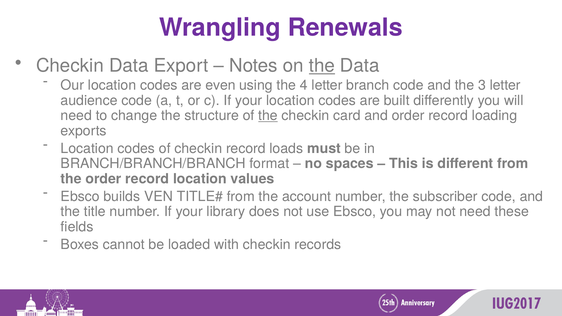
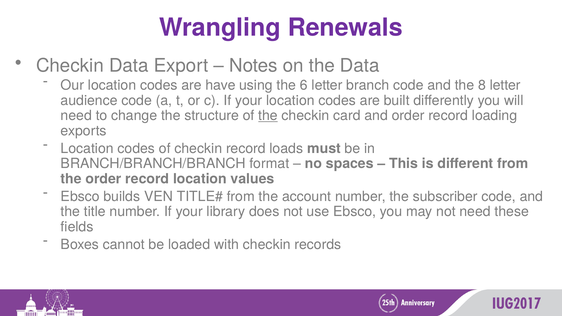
the underline: present -> none (322, 66)
even: even -> have (220, 85)
4: 4 -> 6 (304, 85)
3: 3 -> 8 (482, 85)
